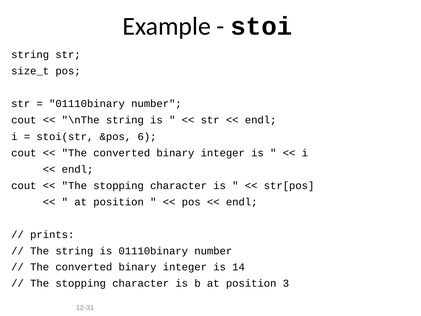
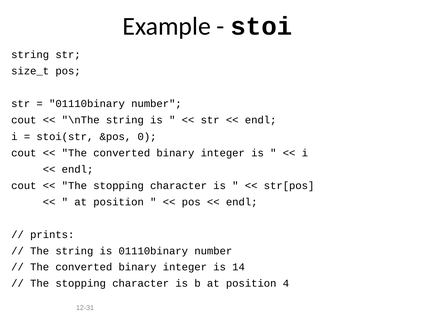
6: 6 -> 0 (147, 136)
3: 3 -> 4 (286, 283)
